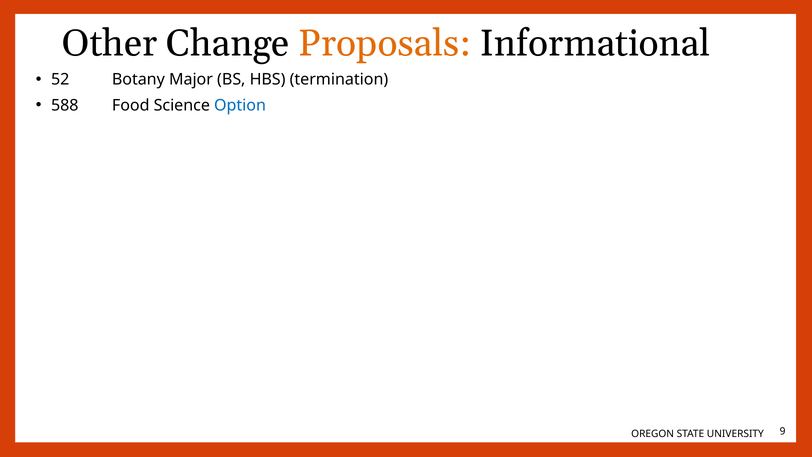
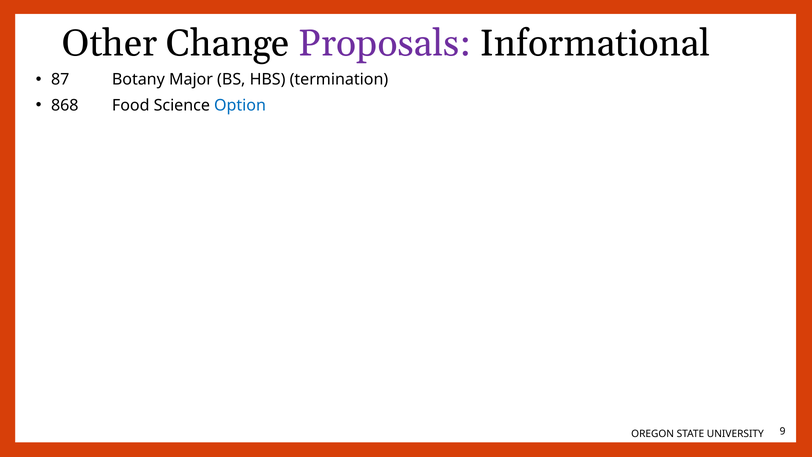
Proposals colour: orange -> purple (385, 43)
52: 52 -> 87 (60, 79)
588: 588 -> 868 (65, 105)
